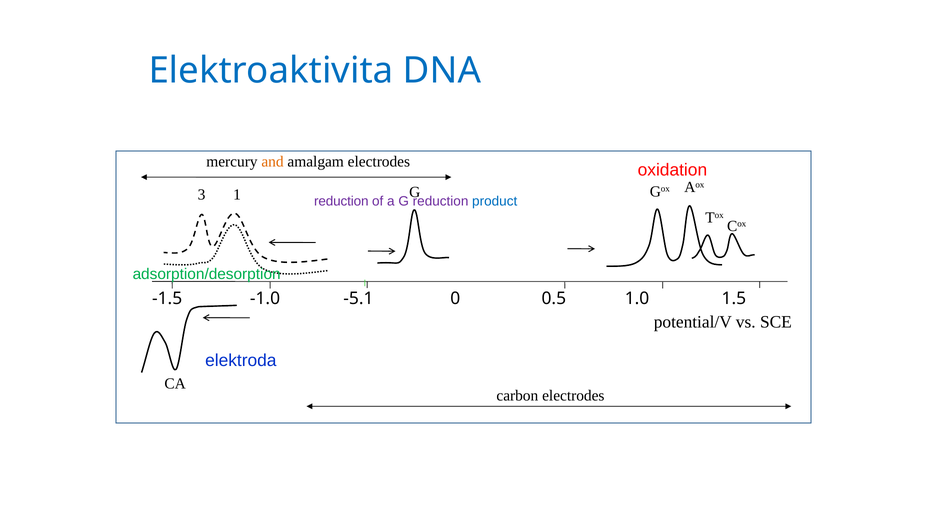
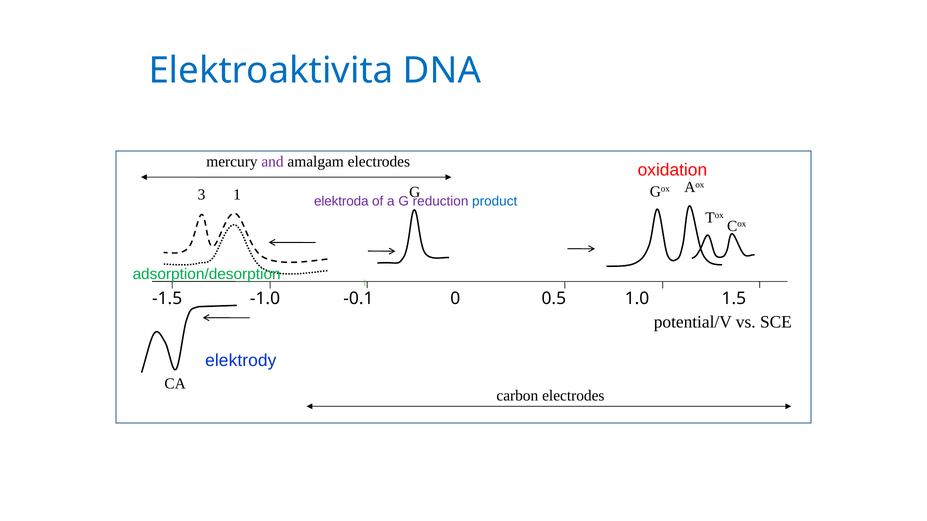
and colour: orange -> purple (273, 162)
reduction: reduction -> elektroda (341, 201)
-5.1: -5.1 -> -0.1 (358, 299)
elektroda: elektroda -> elektrody (241, 361)
